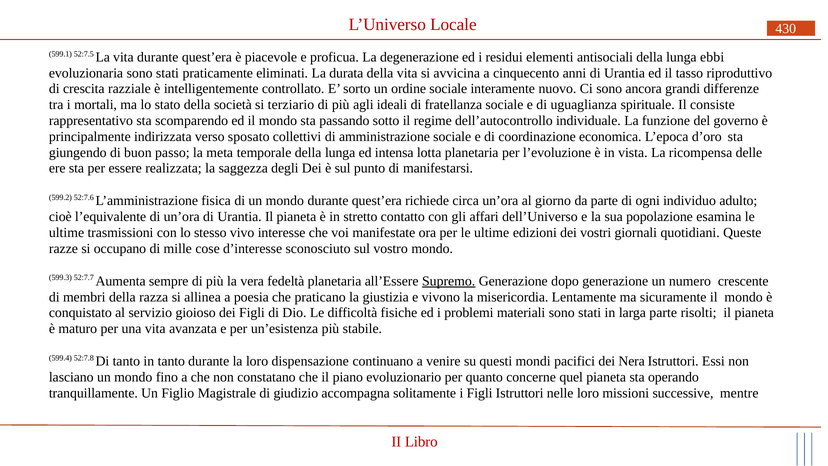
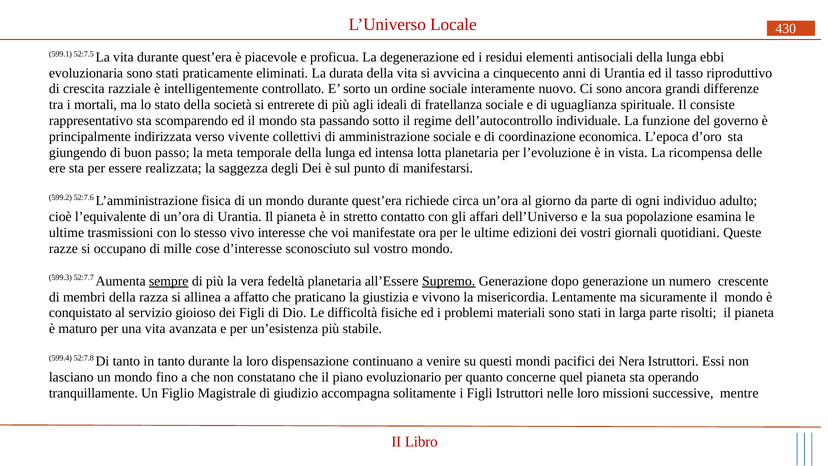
terziario: terziario -> entrerete (291, 105)
sposato: sposato -> vivente (249, 137)
sempre underline: none -> present (169, 281)
poesia: poesia -> affatto (251, 297)
